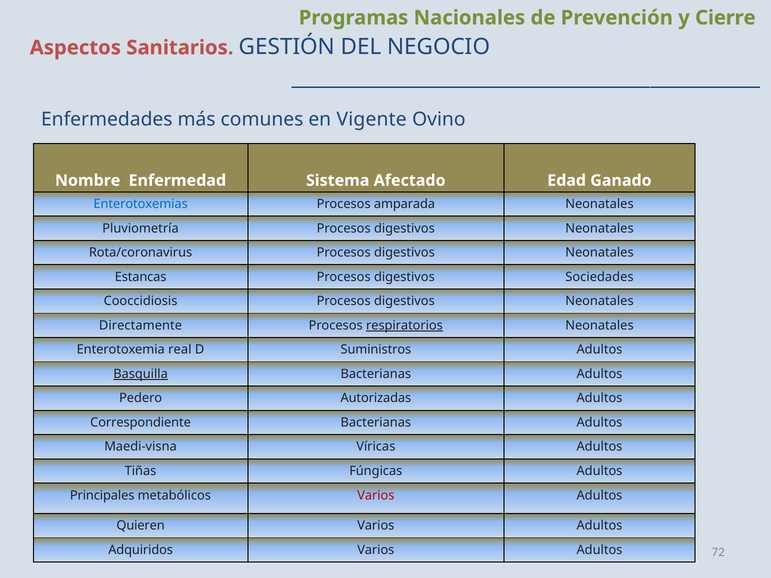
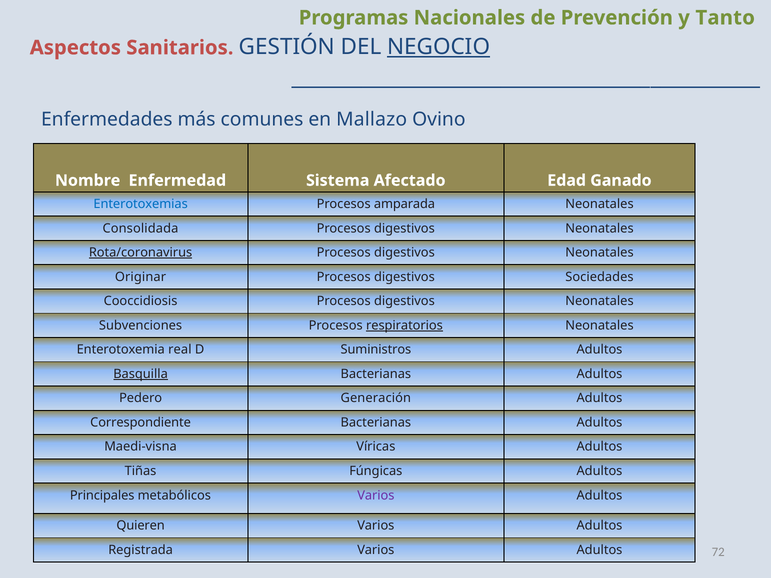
Cierre: Cierre -> Tanto (725, 18)
NEGOCIO underline: none -> present (439, 47)
Vigente: Vigente -> Mallazo (372, 120)
Pluviometría: Pluviometría -> Consolidada (140, 228)
Rota/coronavirus underline: none -> present (141, 253)
Estancas: Estancas -> Originar (140, 277)
Directamente: Directamente -> Subvenciones (141, 326)
Autorizadas: Autorizadas -> Generación (376, 398)
Varios colour: red -> purple (376, 495)
Adquiridos: Adquiridos -> Registrada (141, 550)
